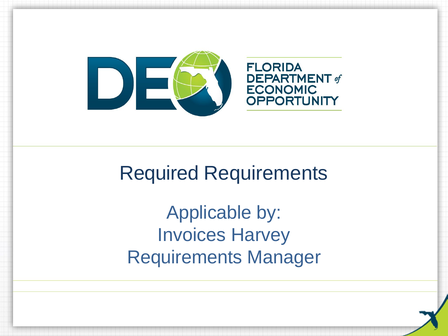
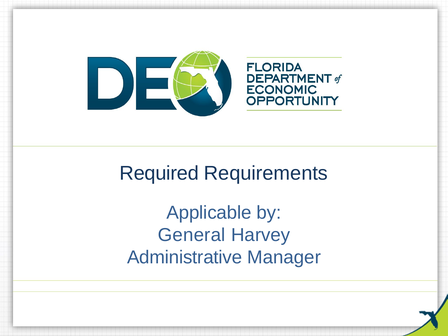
Invoices: Invoices -> General (192, 235)
Requirements: Requirements -> Administrative (185, 257)
